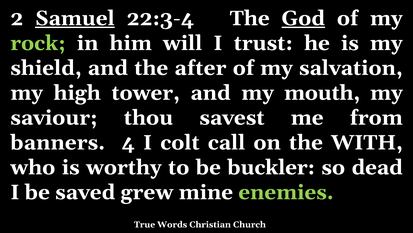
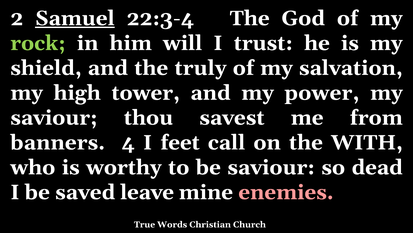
God underline: present -> none (303, 18)
after: after -> truly (200, 68)
mouth: mouth -> power (322, 93)
colt: colt -> feet (180, 142)
be buckler: buckler -> saviour (271, 167)
grew: grew -> leave (147, 192)
enemies colour: light green -> pink (286, 192)
